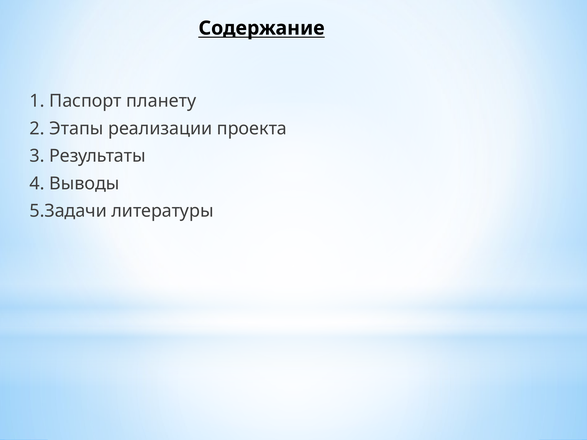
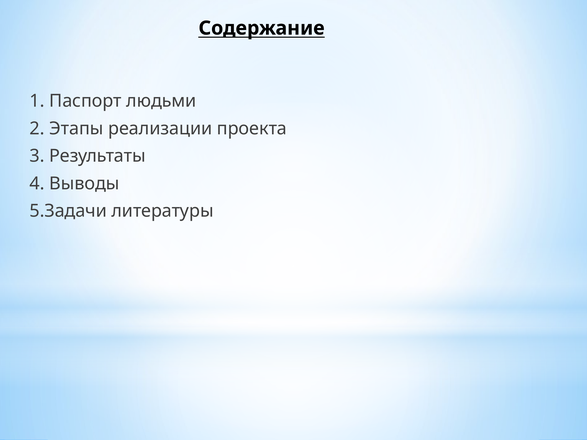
планету: планету -> людьми (161, 101)
